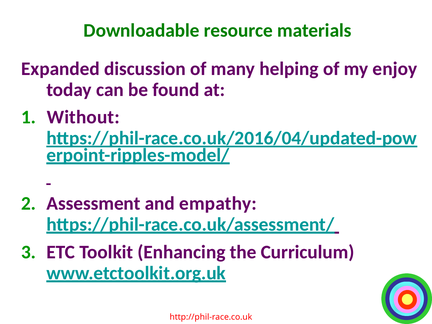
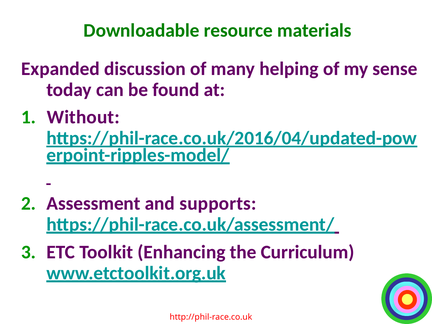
enjoy: enjoy -> sense (395, 69)
empathy: empathy -> supports (218, 203)
